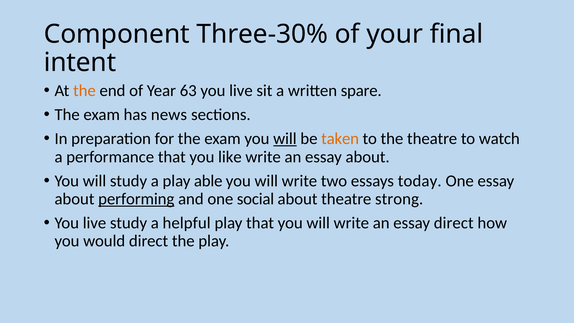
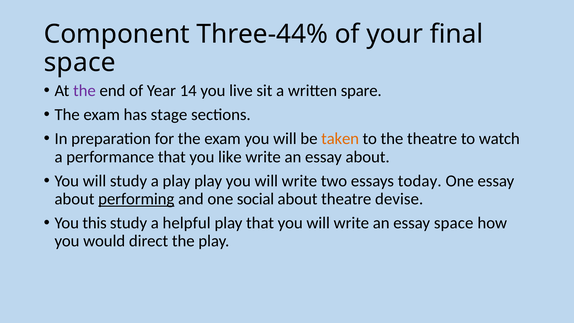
Three-30%: Three-30% -> Three-44% (262, 34)
intent: intent -> space (80, 62)
the colour: orange -> purple (84, 91)
63: 63 -> 14 (188, 91)
news: news -> stage (169, 115)
will underline: present -> none (285, 139)
play able: able -> play (208, 181)
strong: strong -> devise (399, 199)
live: live -> this (95, 223)
essay direct: direct -> space (454, 223)
